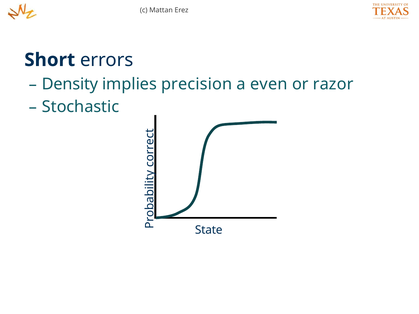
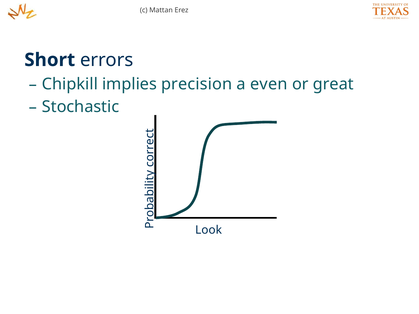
Density: Density -> Chipkill (70, 84)
razor: razor -> great (333, 84)
State: State -> Look (209, 230)
